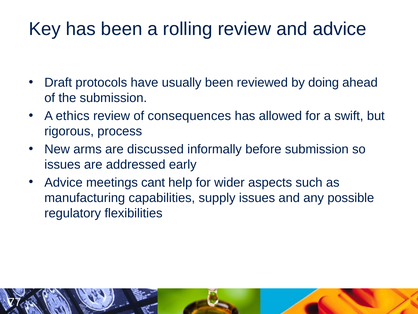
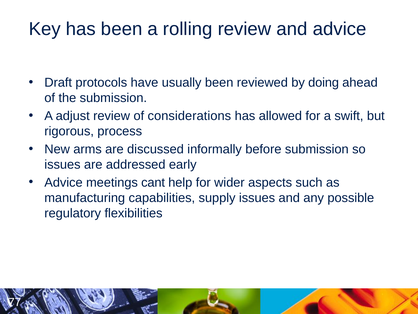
ethics: ethics -> adjust (73, 116)
consequences: consequences -> considerations (189, 116)
